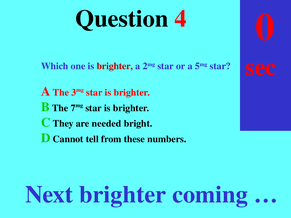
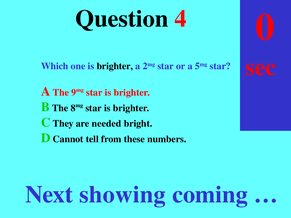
brighter colour: red -> black (115, 66)
The 3: 3 -> 9 (74, 93)
The 7: 7 -> 8 (73, 108)
Next brighter: brighter -> showing (123, 195)
